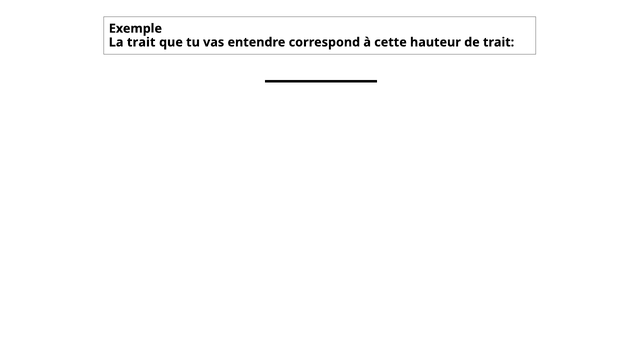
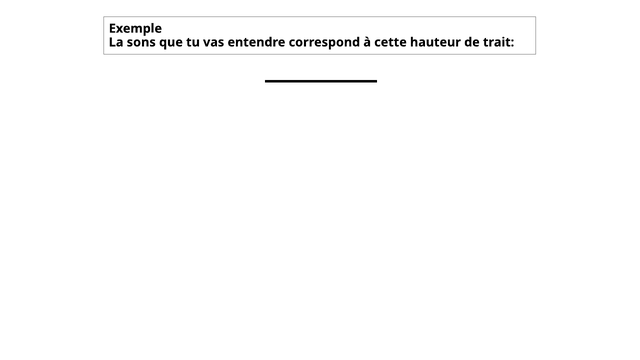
La trait: trait -> sons (141, 42)
